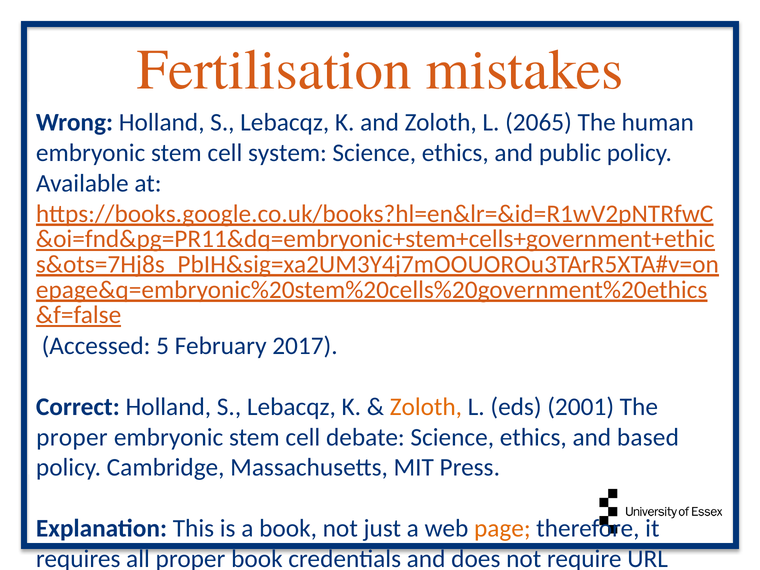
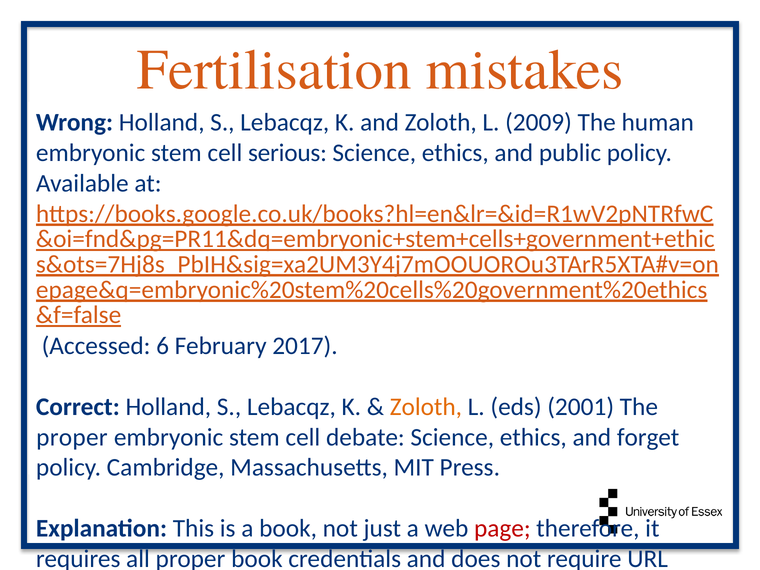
2065: 2065 -> 2009 (539, 123)
system: system -> serious (287, 153)
5: 5 -> 6 (163, 346)
based: based -> forget (648, 437)
page colour: orange -> red (502, 528)
